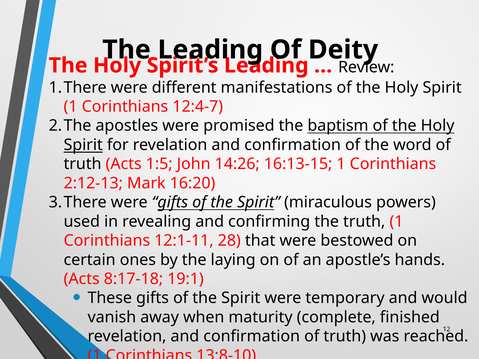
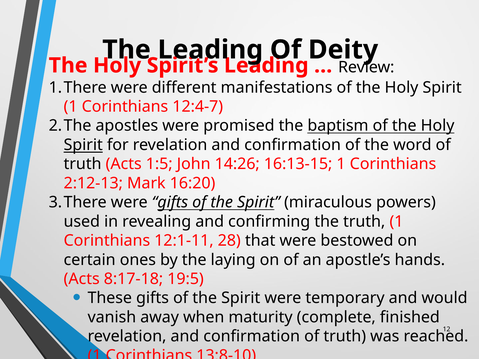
19:1: 19:1 -> 19:5 (186, 279)
